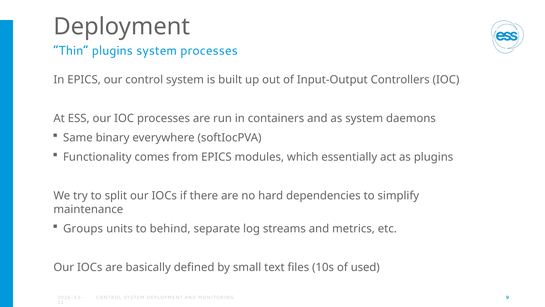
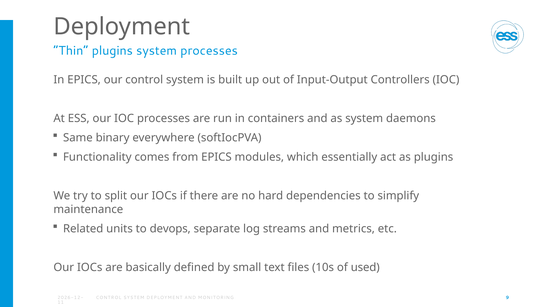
Groups: Groups -> Related (83, 228)
behind: behind -> devops (170, 228)
